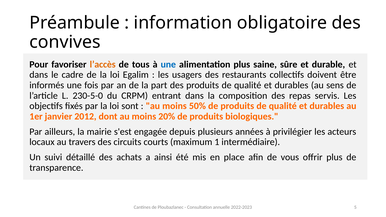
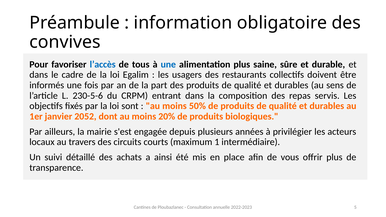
l’accès colour: orange -> blue (103, 64)
230-5-0: 230-5-0 -> 230-5-6 (88, 96)
2012: 2012 -> 2052 (85, 116)
